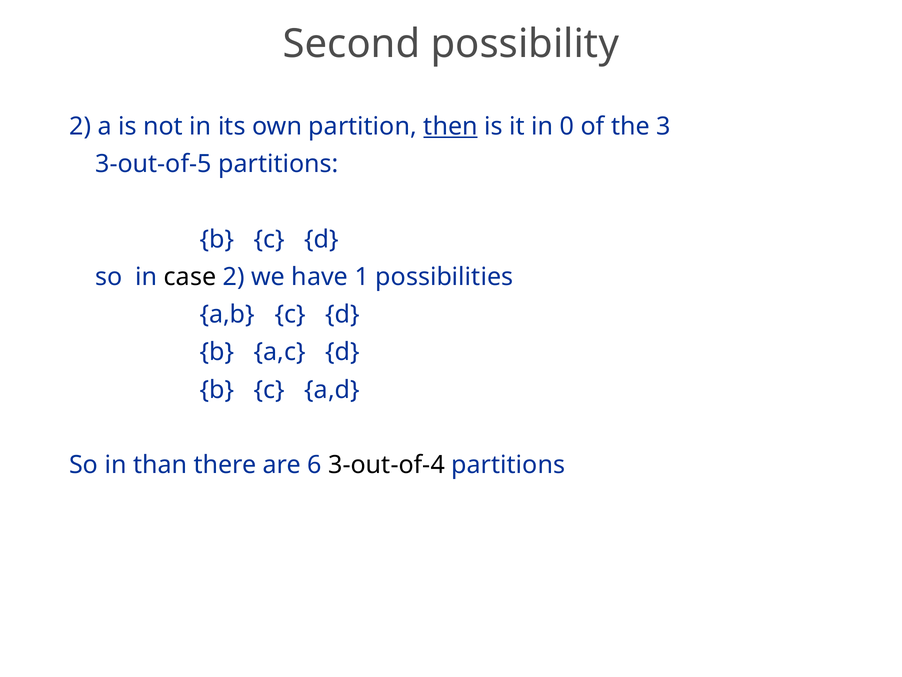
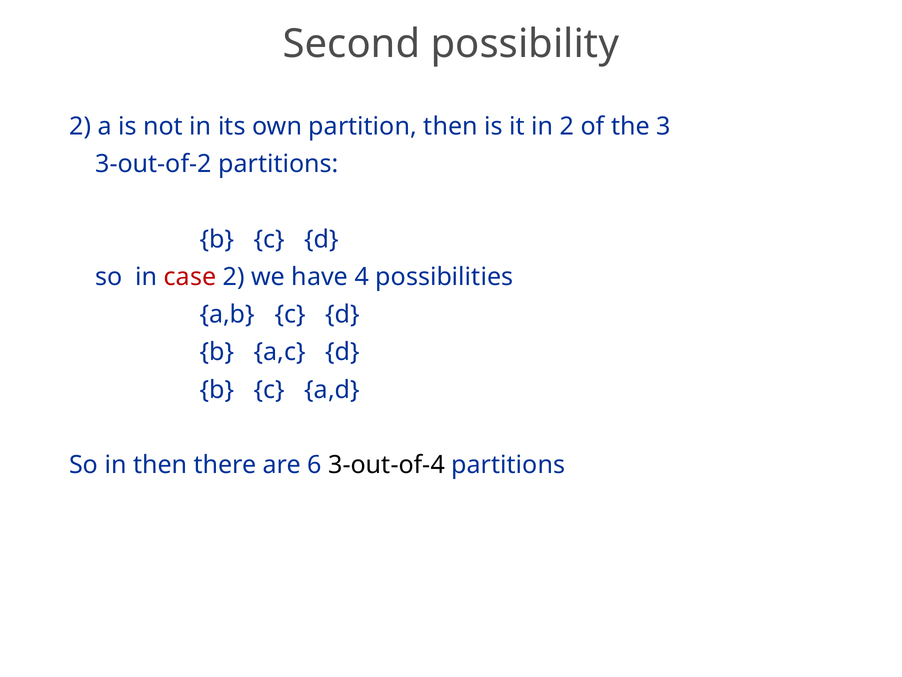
then underline: present -> none (451, 126)
in 0: 0 -> 2 (567, 126)
3-out-of-5: 3-out-of-5 -> 3-out-of-2 (153, 164)
case colour: black -> red (190, 277)
1: 1 -> 4 (362, 277)
in than: than -> then (160, 465)
